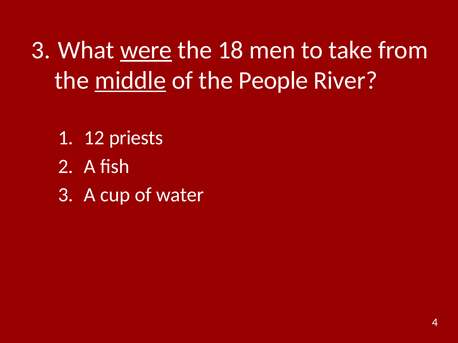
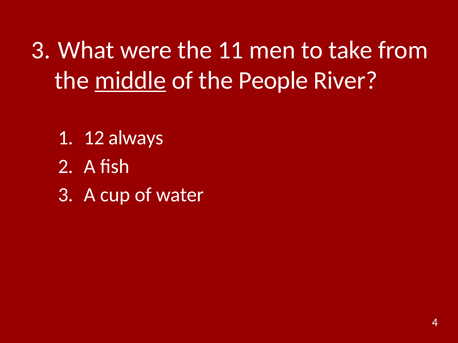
were underline: present -> none (146, 50)
18: 18 -> 11 (231, 50)
priests: priests -> always (136, 138)
